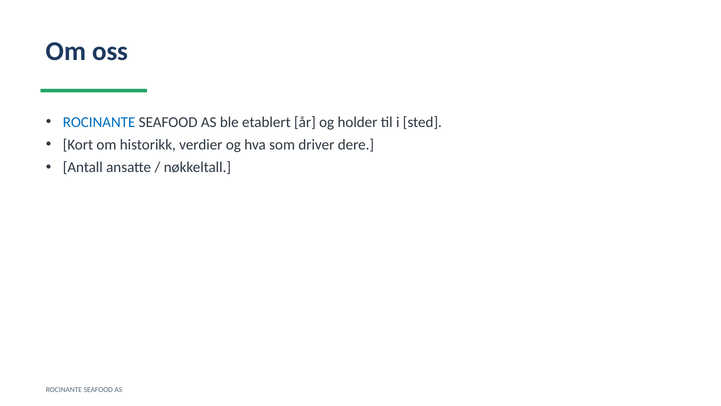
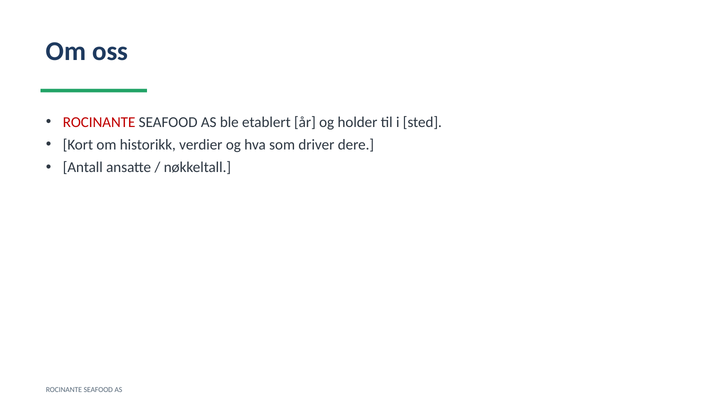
ROCINANTE colour: blue -> red (99, 122)
